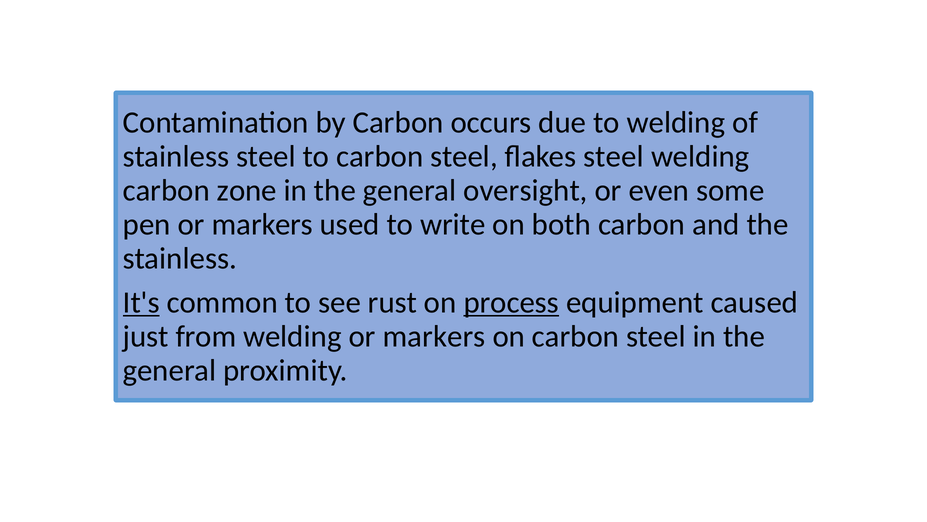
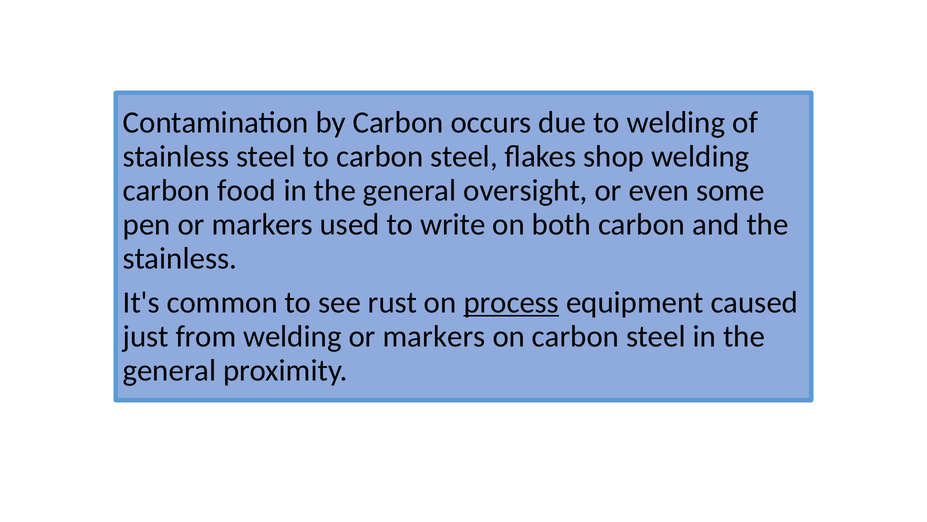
flakes steel: steel -> shop (614, 156)
zone: zone -> food (247, 190)
It's underline: present -> none (141, 302)
